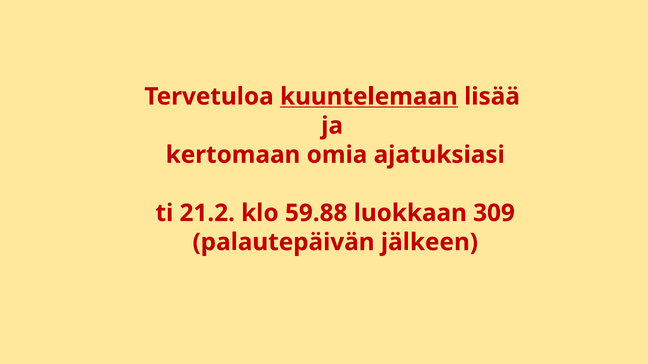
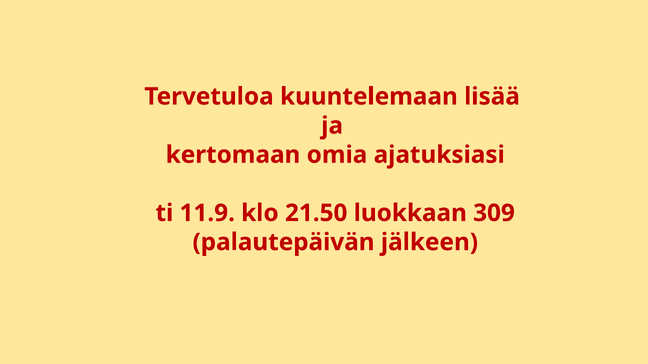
kuuntelemaan underline: present -> none (369, 97)
21.2: 21.2 -> 11.9 (207, 213)
59.88: 59.88 -> 21.50 (316, 213)
